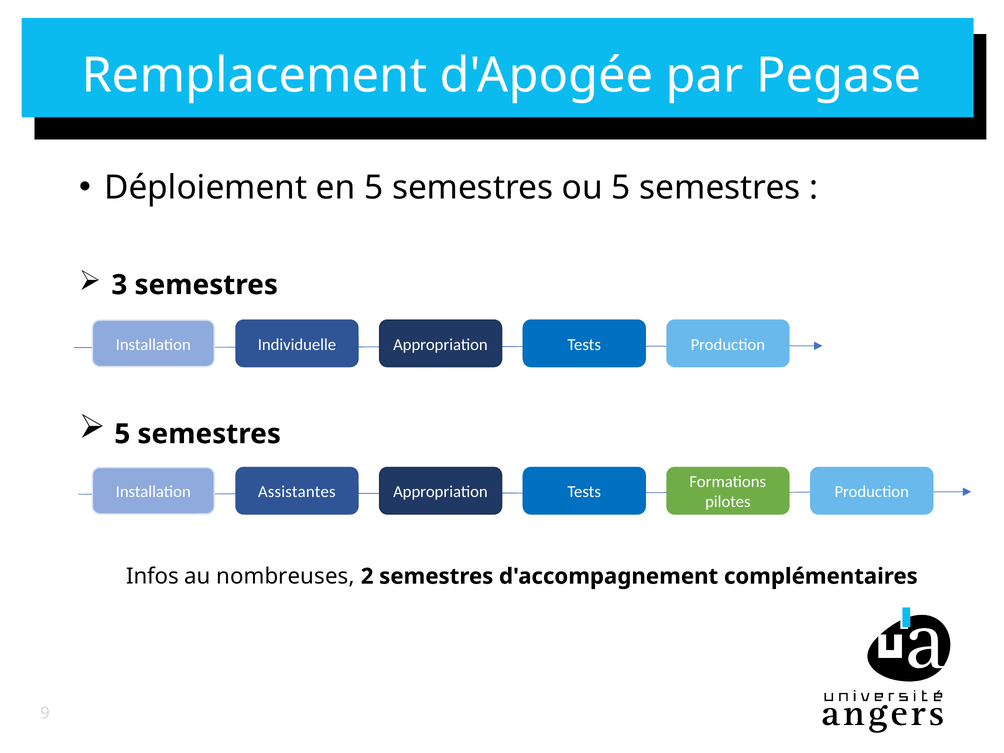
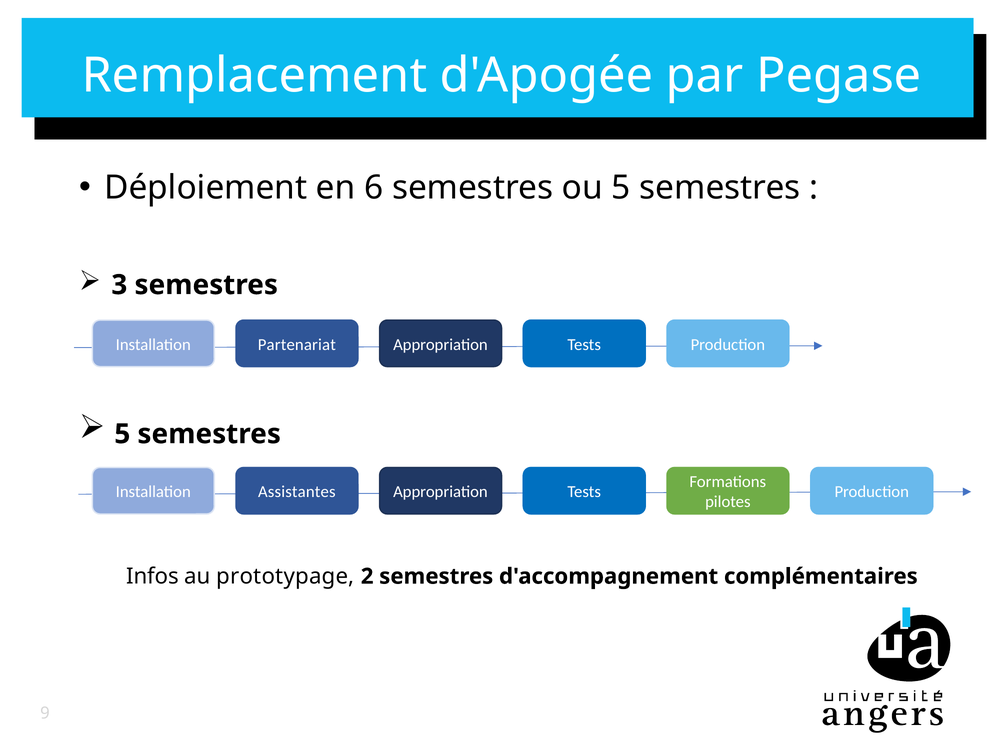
en 5: 5 -> 6 (374, 188)
Individuelle: Individuelle -> Partenariat (297, 344)
nombreuses: nombreuses -> prototypage (285, 576)
